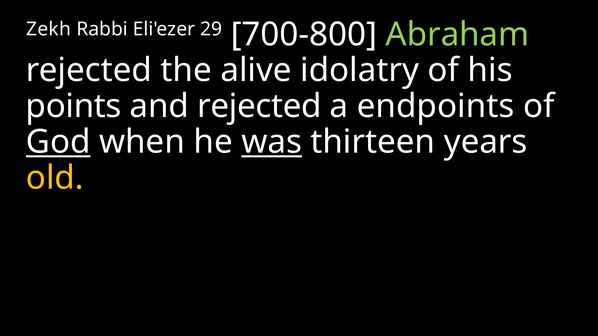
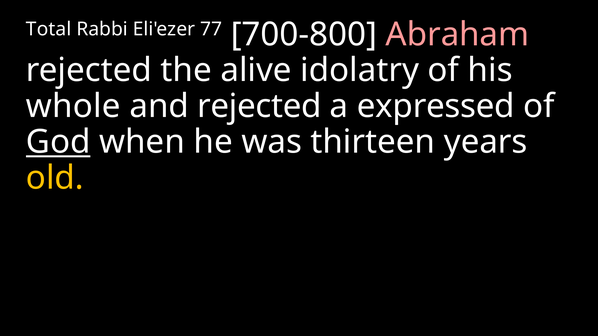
Zekh: Zekh -> Total (49, 29)
29: 29 -> 77 (211, 29)
Abraham colour: light green -> pink (457, 34)
points: points -> whole (73, 106)
endpoints: endpoints -> expressed (436, 106)
was underline: present -> none (272, 142)
